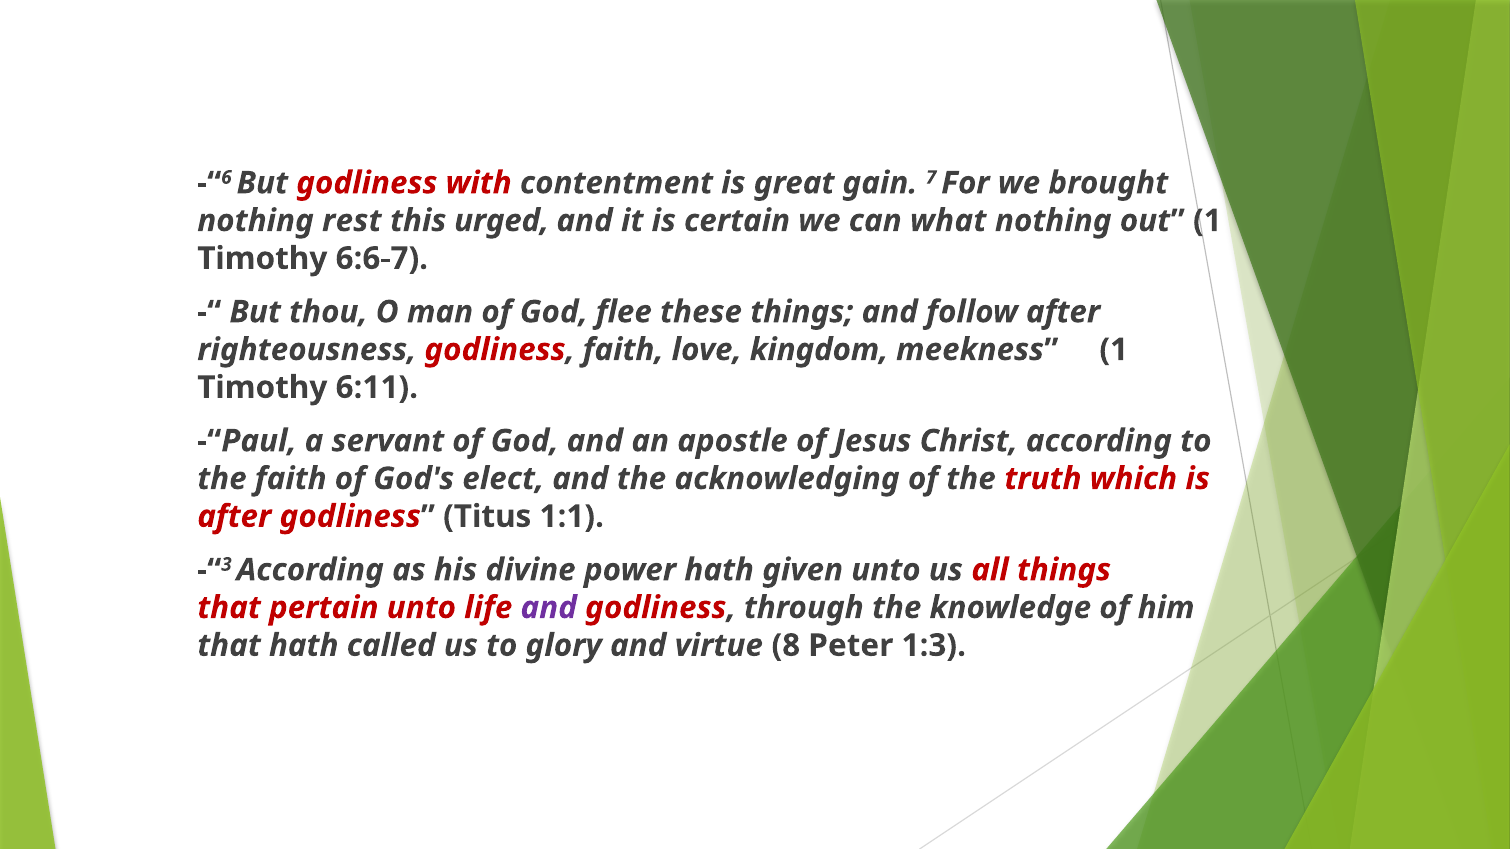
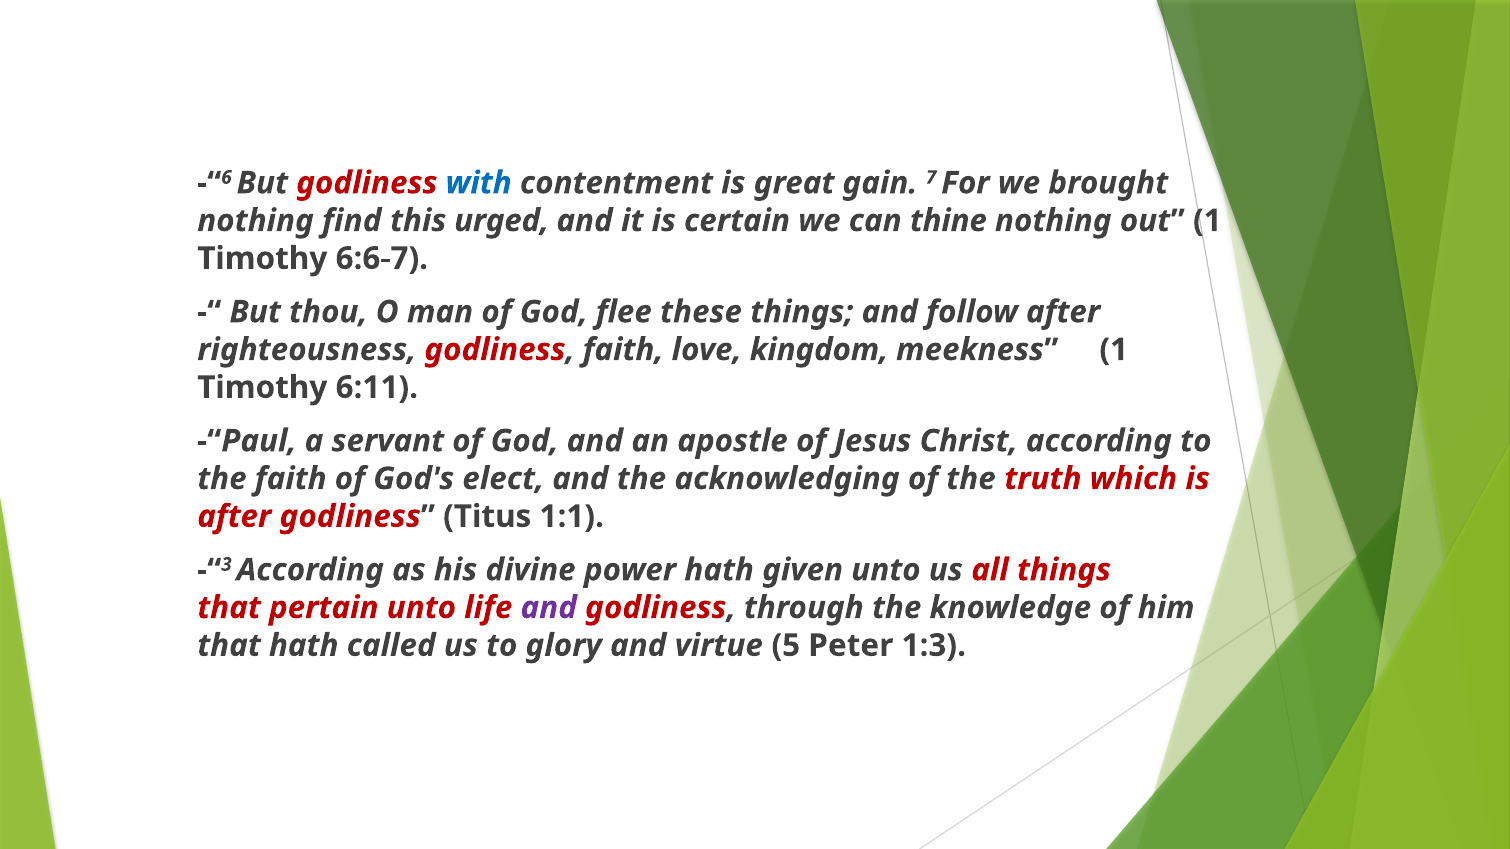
with colour: red -> blue (479, 183)
rest: rest -> find (352, 221)
what: what -> thine (948, 221)
8: 8 -> 5 (786, 646)
